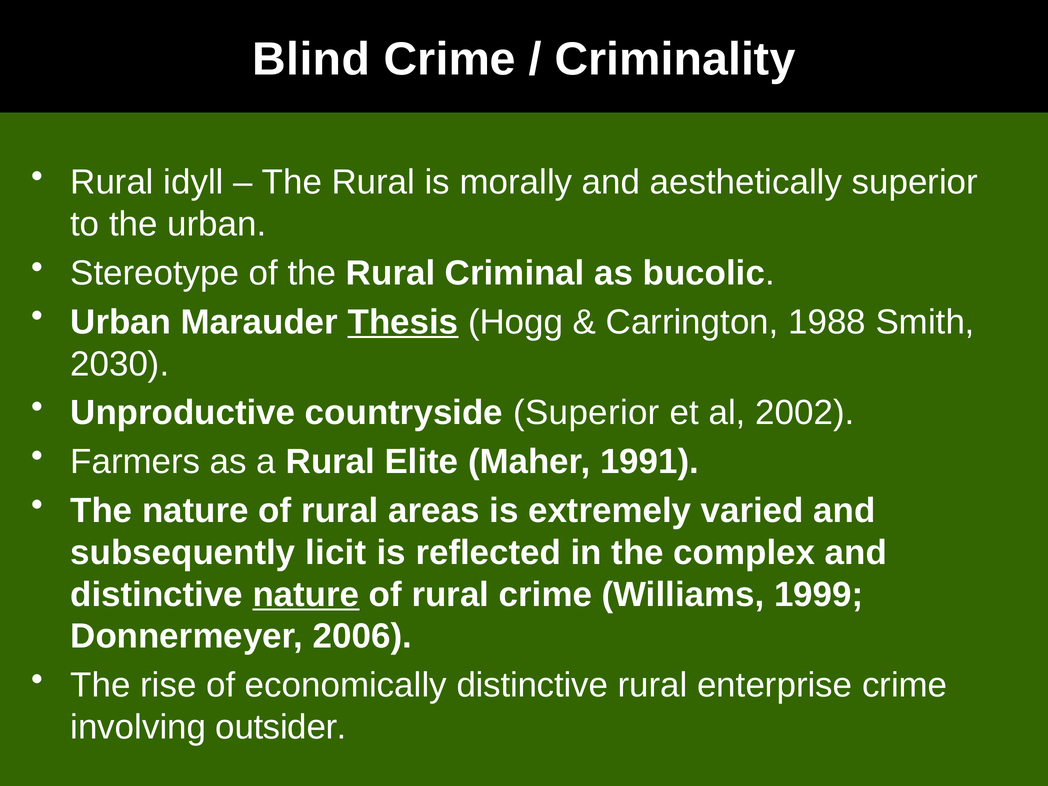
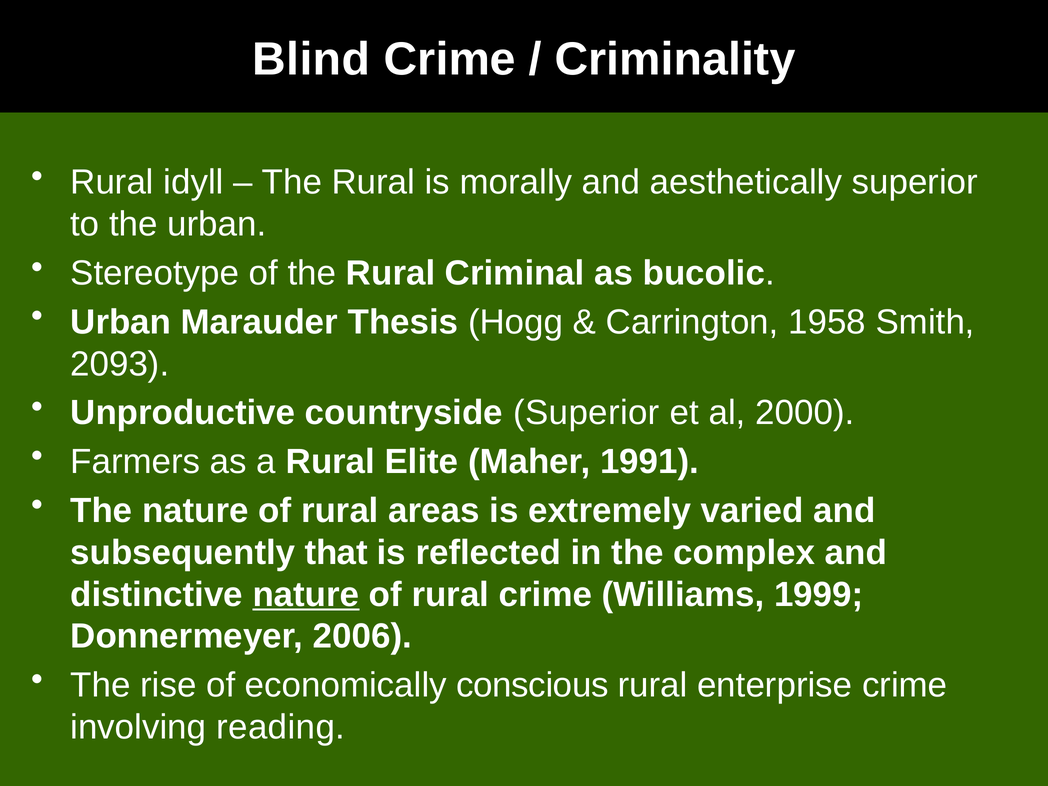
Thesis underline: present -> none (403, 322)
1988: 1988 -> 1958 (827, 322)
2030: 2030 -> 2093 (120, 364)
2002: 2002 -> 2000 (805, 413)
licit: licit -> that (336, 553)
economically distinctive: distinctive -> conscious (532, 685)
outsider: outsider -> reading (281, 727)
